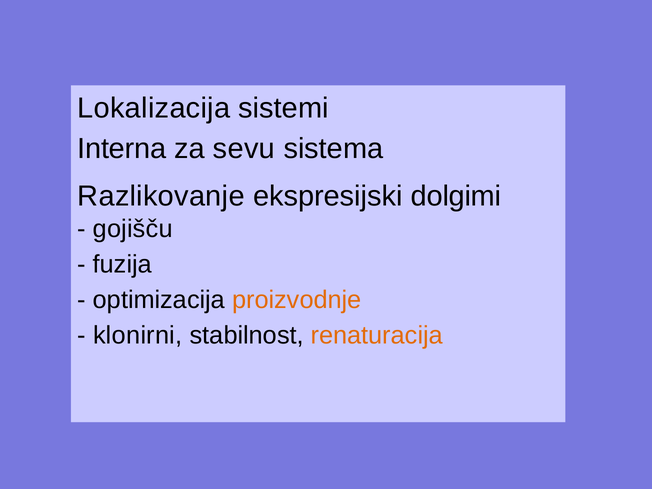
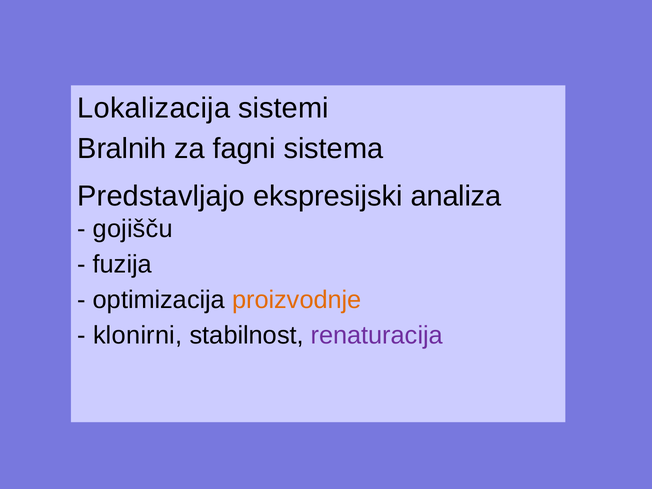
Interna: Interna -> Bralnih (122, 149)
sevu: sevu -> fagni (244, 149)
Razlikovanje: Razlikovanje -> Predstavljajo (161, 196)
dolgimi: dolgimi -> analiza (456, 196)
renaturacija colour: orange -> purple (377, 335)
